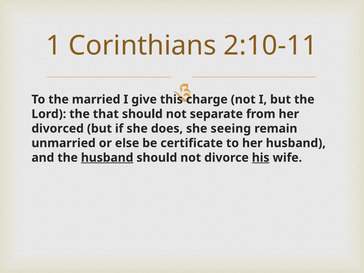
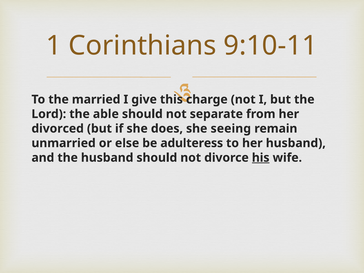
2:10-11: 2:10-11 -> 9:10-11 (271, 46)
that: that -> able (106, 114)
certificate: certificate -> adulteress (192, 143)
husband underline: present -> none (107, 158)
